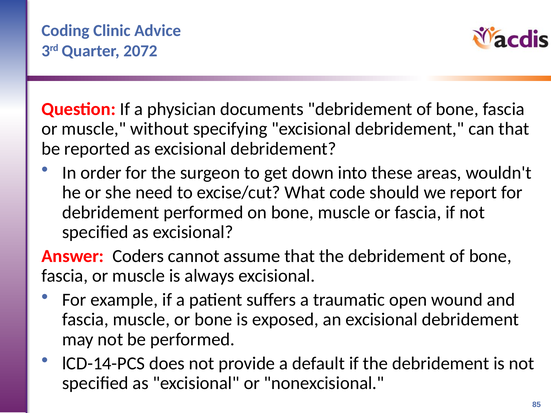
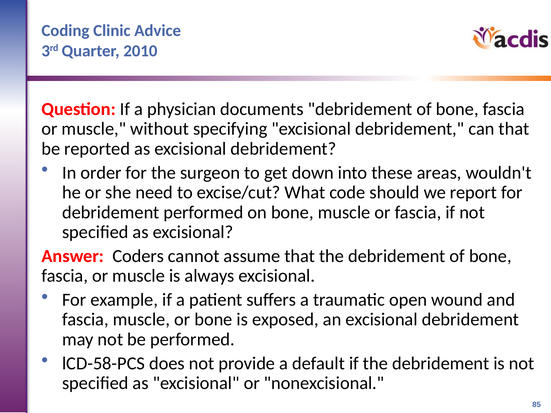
2072: 2072 -> 2010 (140, 51)
lCD-14-PCS: lCD-14-PCS -> lCD-58-PCS (104, 364)
